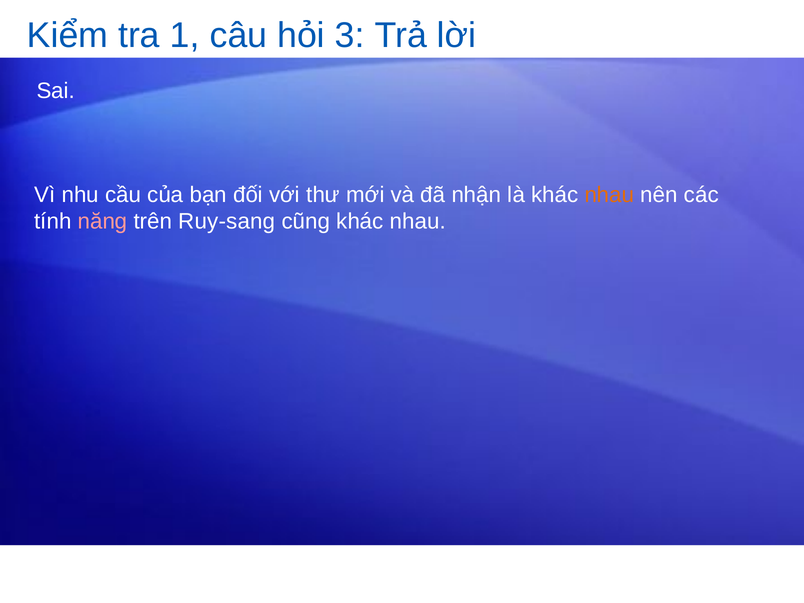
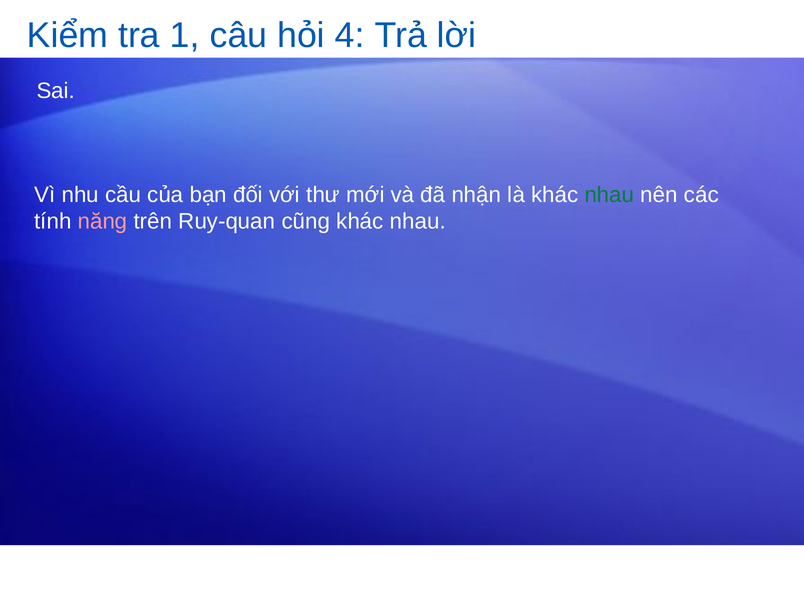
3: 3 -> 4 (350, 36)
nhau colour: orange -> green (609, 195)
Ruy-sang: Ruy-sang -> Ruy-quan (227, 222)
